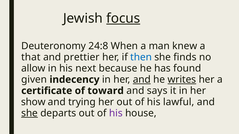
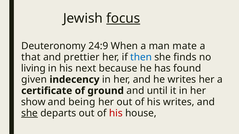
24:8: 24:8 -> 24:9 (98, 46)
knew: knew -> mate (185, 46)
allow: allow -> living (33, 69)
and underline: present -> none (142, 80)
writes underline: present -> none (182, 80)
toward: toward -> ground (106, 91)
says: says -> until (157, 91)
trying: trying -> being (82, 102)
his lawful: lawful -> writes (179, 102)
his colour: purple -> red (116, 113)
